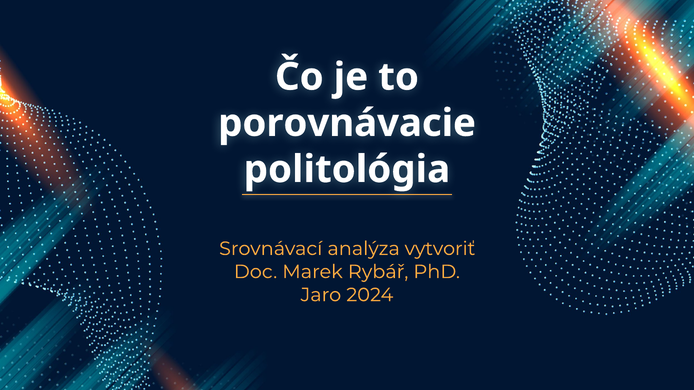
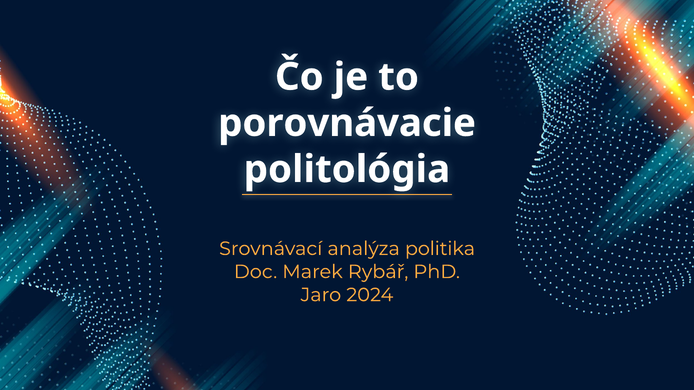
vytvoriť: vytvoriť -> politika (440, 249)
